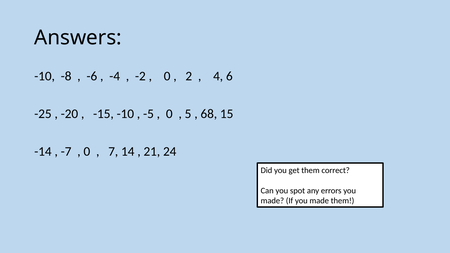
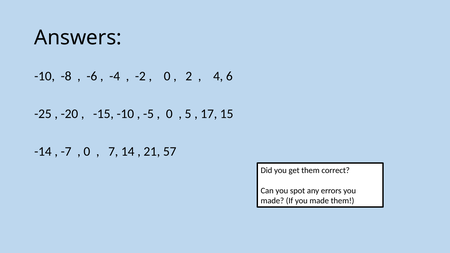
68: 68 -> 17 (209, 114)
24: 24 -> 57 (170, 152)
